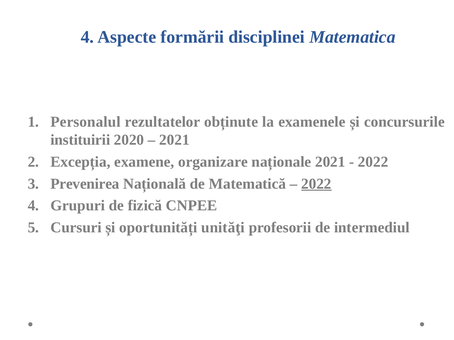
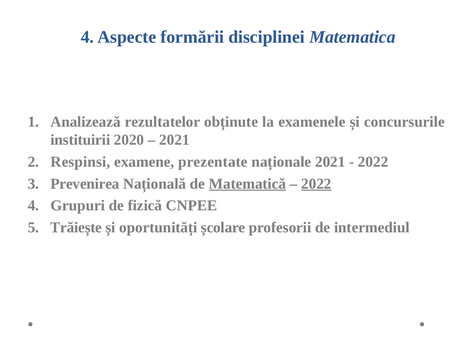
Personalul: Personalul -> Analizează (86, 122)
Excepția: Excepția -> Respinsi (80, 162)
organizare: organizare -> prezentate (213, 162)
Matematică underline: none -> present (247, 184)
Cursuri: Cursuri -> Trăiește (76, 228)
unităţi: unităţi -> școlare (223, 228)
